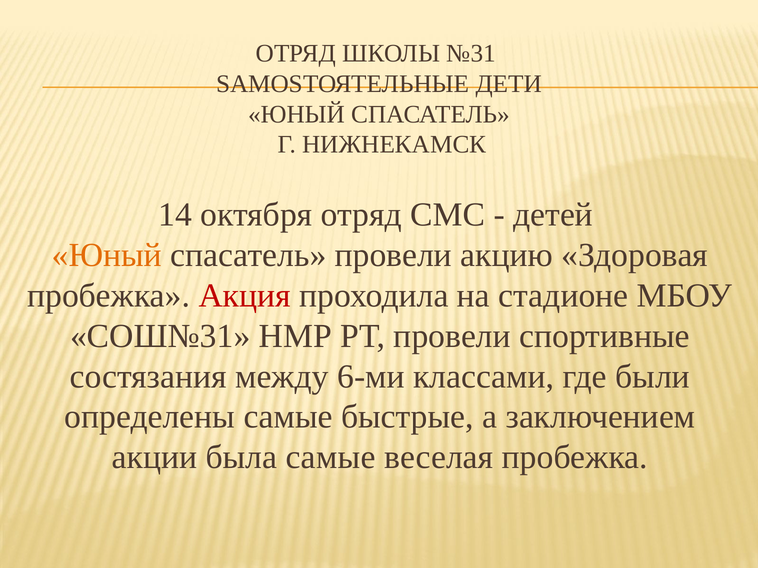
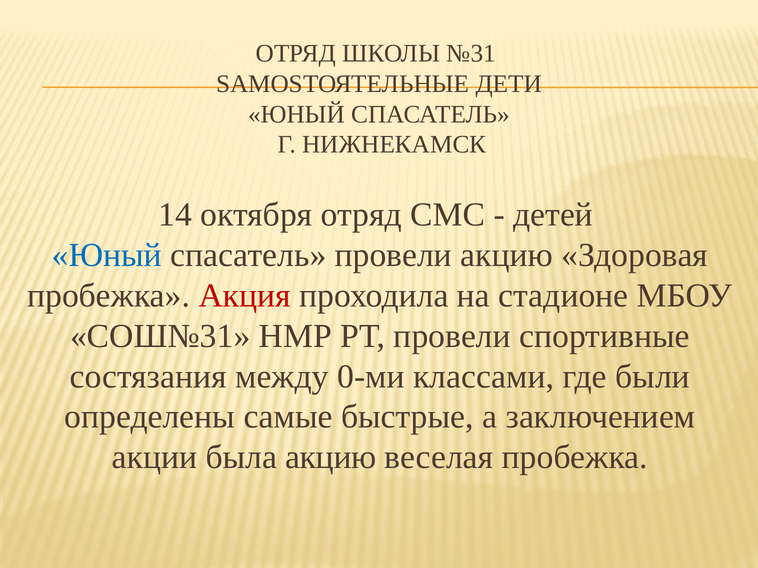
Юный colour: orange -> blue (107, 255)
6-ми: 6-ми -> 0-ми (371, 377)
была самые: самые -> акцию (331, 458)
